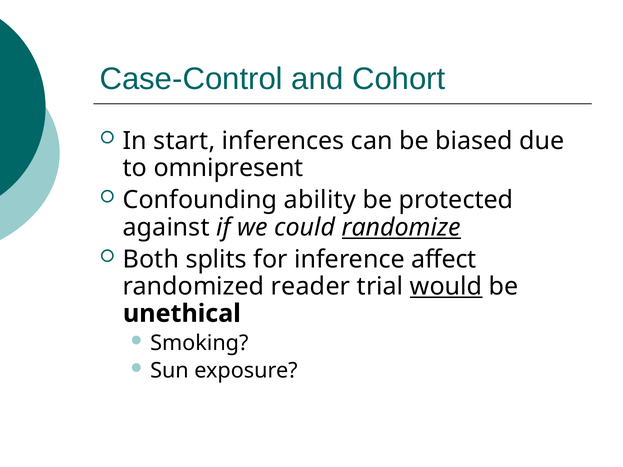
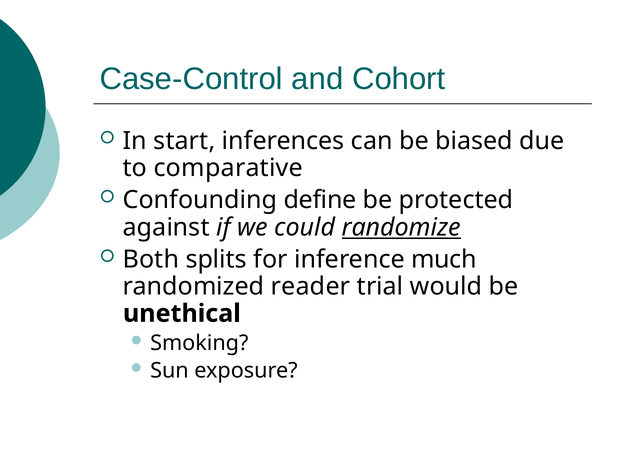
omnipresent: omnipresent -> comparative (228, 168)
ability: ability -> define (320, 200)
affect: affect -> much (444, 259)
would underline: present -> none (446, 287)
